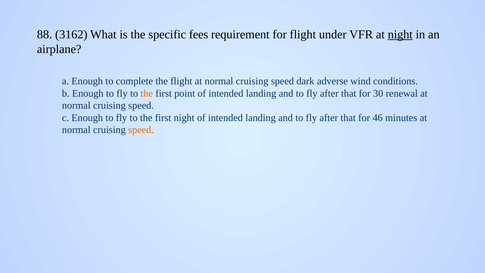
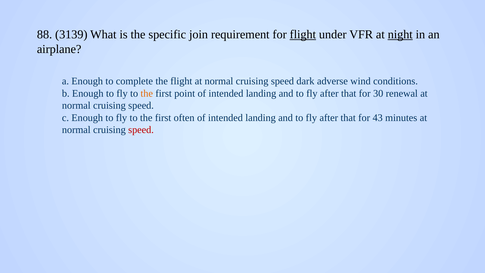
3162: 3162 -> 3139 (71, 34)
fees: fees -> join (199, 34)
flight underline: none -> present (303, 34)
first night: night -> often (184, 118)
46: 46 -> 43 (378, 118)
speed colour: orange -> red (141, 130)
